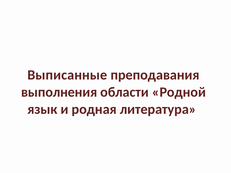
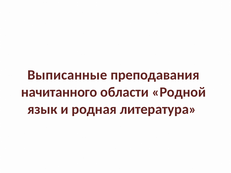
выполнения: выполнения -> начитанного (59, 92)
